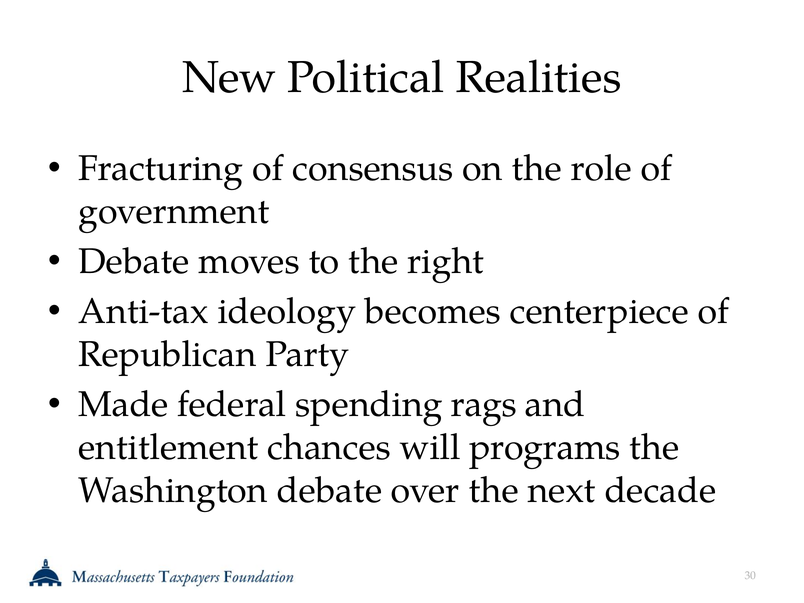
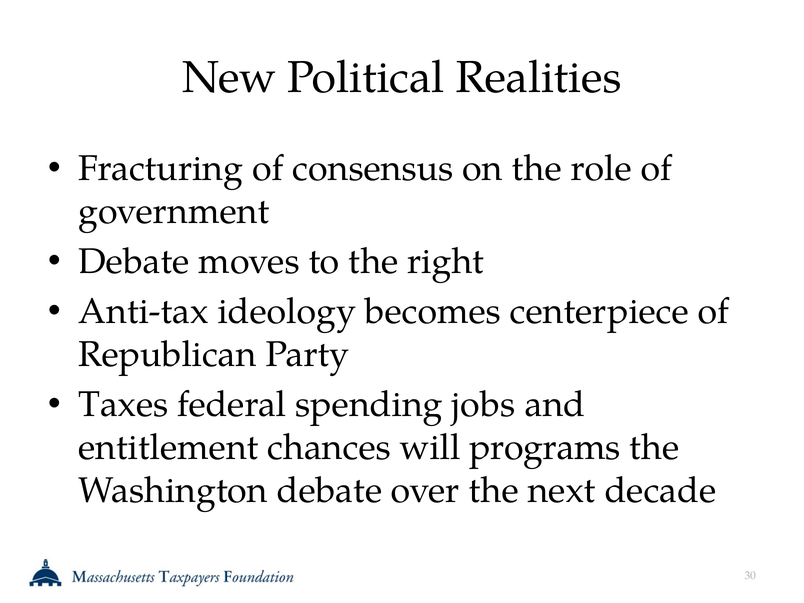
Made: Made -> Taxes (123, 405)
rags: rags -> jobs (484, 405)
